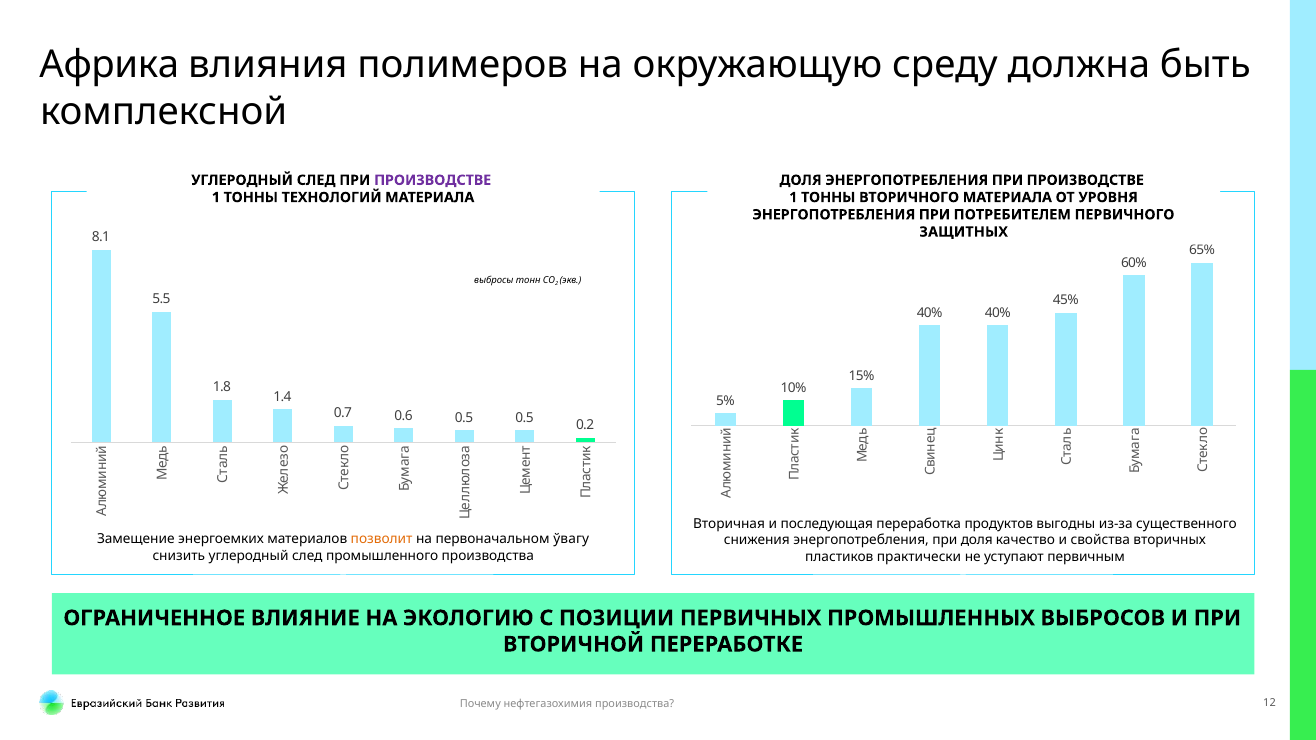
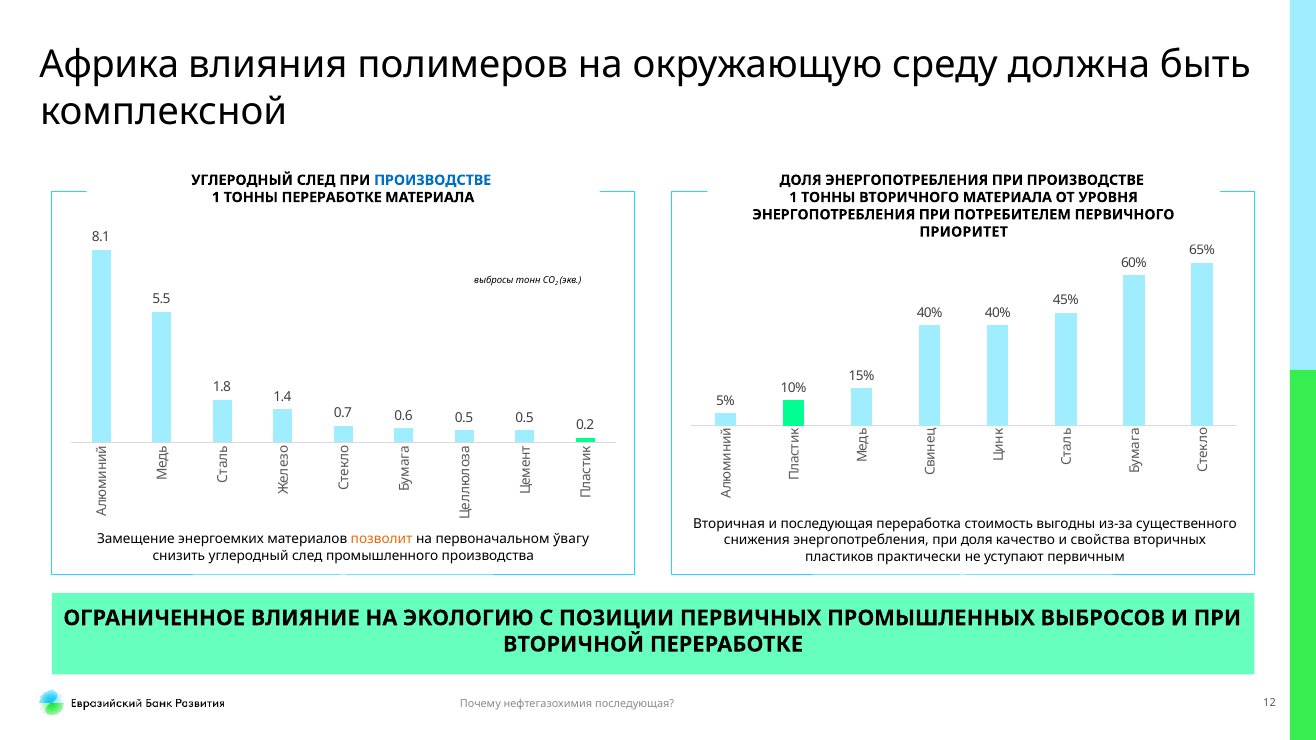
ПРОИЗВОДСТВЕ colour: purple -> blue (433, 180)
ТОННЫ ТЕХНОЛОГИЙ: ТЕХНОЛОГИЙ -> ПЕРЕРАБОТКЕ (332, 197)
ЗАЩИТНЫХ: ЗАЩИТНЫХ -> ПРИОРИТЕТ (964, 232)
продуктов: продуктов -> стоимость (999, 524)
нефтегазохимия производства: производства -> последующая (635, 704)
